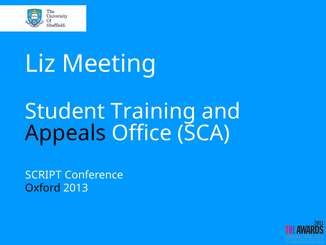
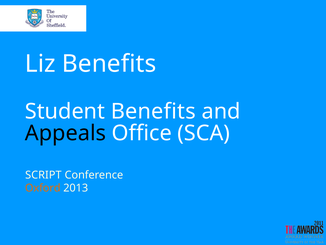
Liz Meeting: Meeting -> Benefits (109, 64)
Student Training: Training -> Benefits (153, 111)
Oxford colour: black -> orange (43, 188)
